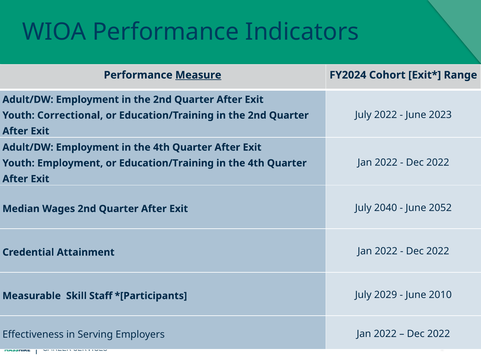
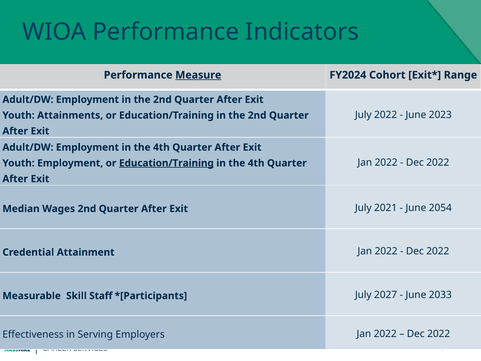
Correctional: Correctional -> Attainments (70, 115)
Education/Training underline: none -> present (166, 163)
2040: 2040 -> 2021 (386, 208)
2052: 2052 -> 2054 (440, 208)
2029: 2029 -> 2027 (386, 295)
2010: 2010 -> 2033 (440, 295)
